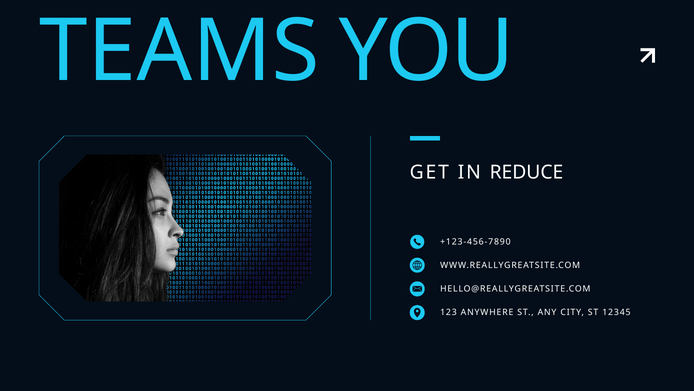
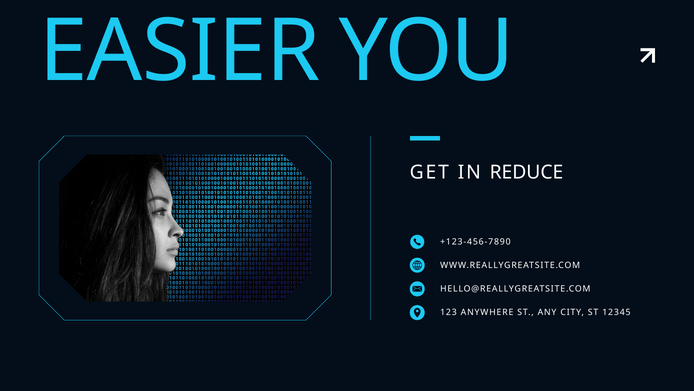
TEAMS: TEAMS -> EASIER (180, 51)
